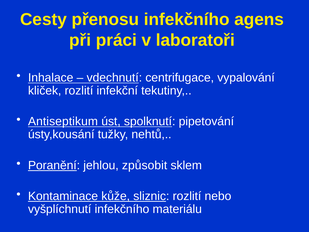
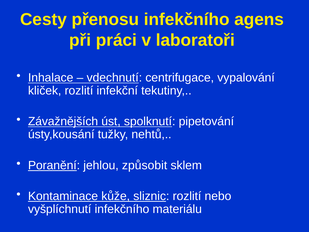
Antiseptikum: Antiseptikum -> Závažnějších (63, 121)
